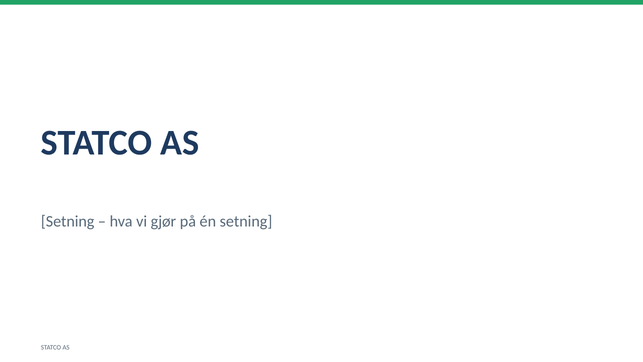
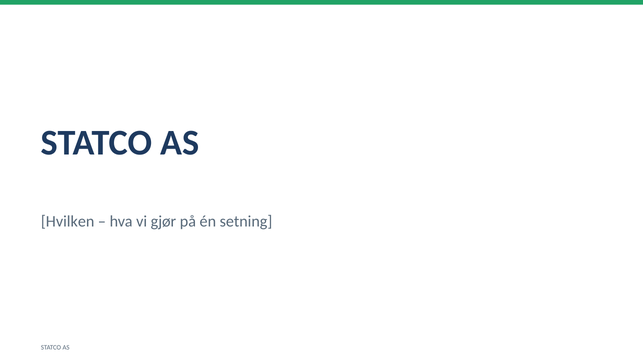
Setning: Setning -> Hvilken (68, 221)
